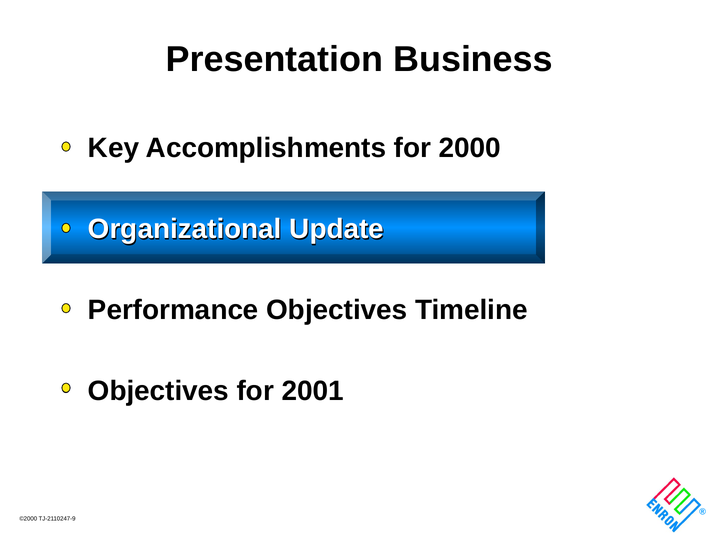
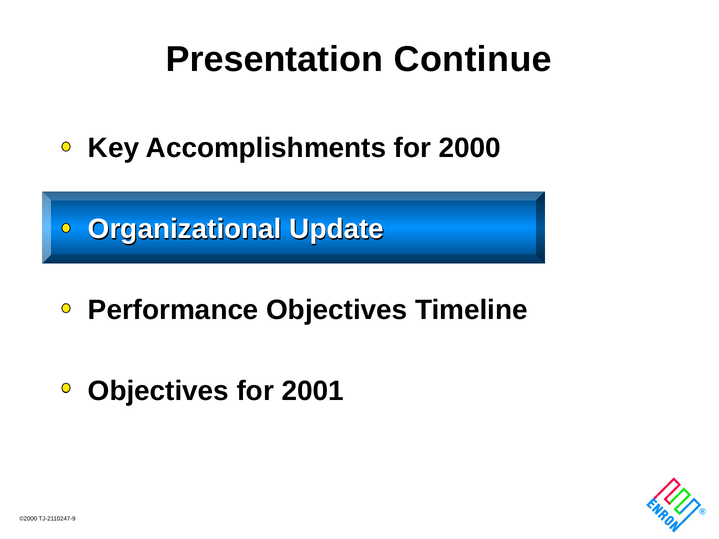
Business: Business -> Continue (473, 59)
